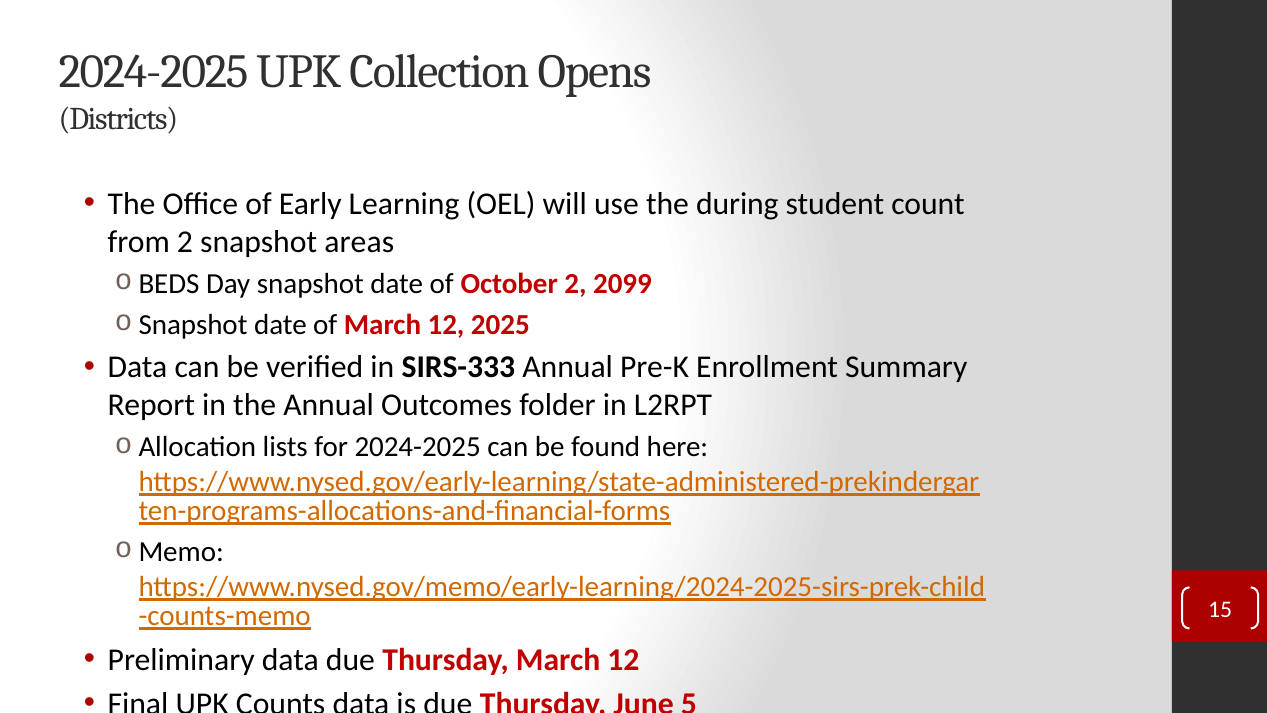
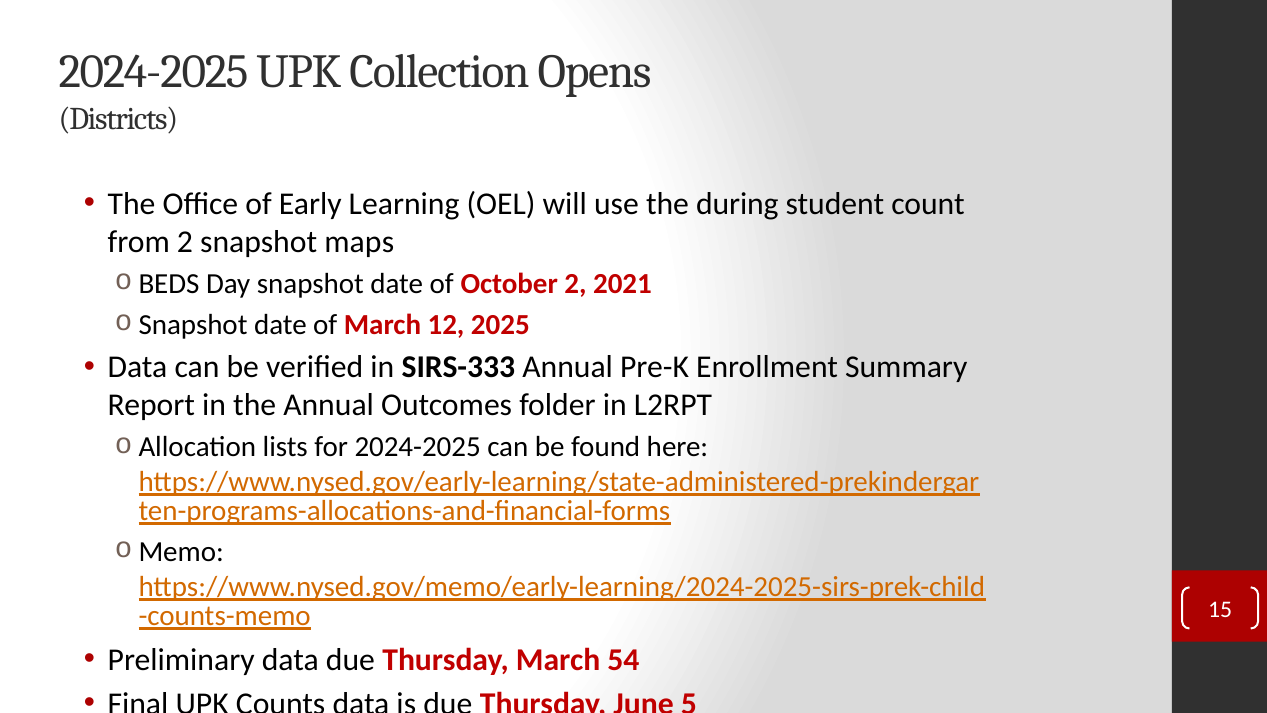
areas: areas -> maps (359, 242)
2099: 2099 -> 2021 (622, 284)
Thursday March 12: 12 -> 54 (623, 659)
